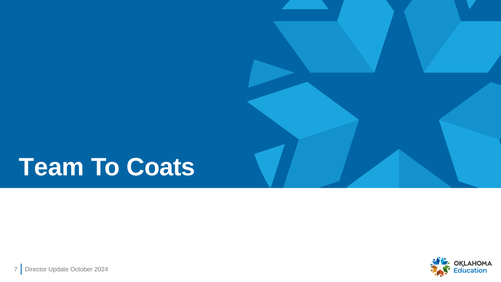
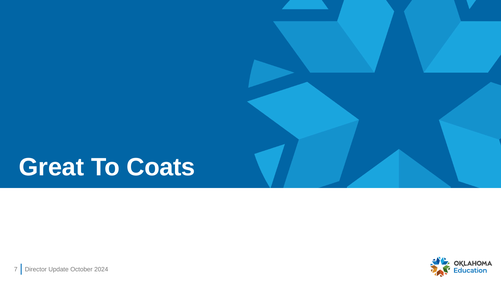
Team: Team -> Great (52, 167)
